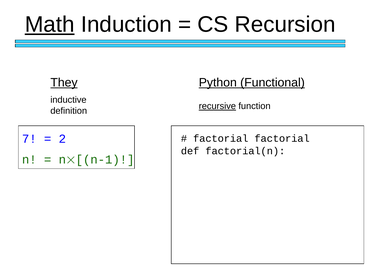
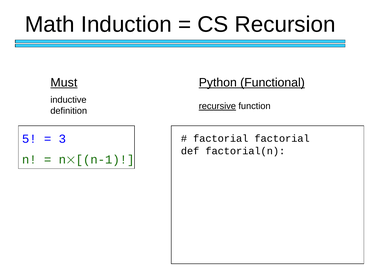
Math underline: present -> none (50, 25)
They: They -> Must (64, 82)
7: 7 -> 5 (29, 138)
2: 2 -> 3 (62, 138)
